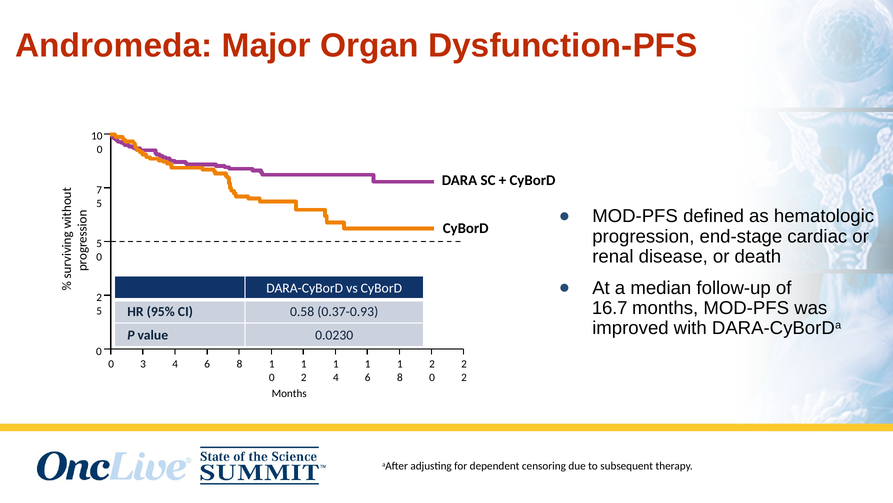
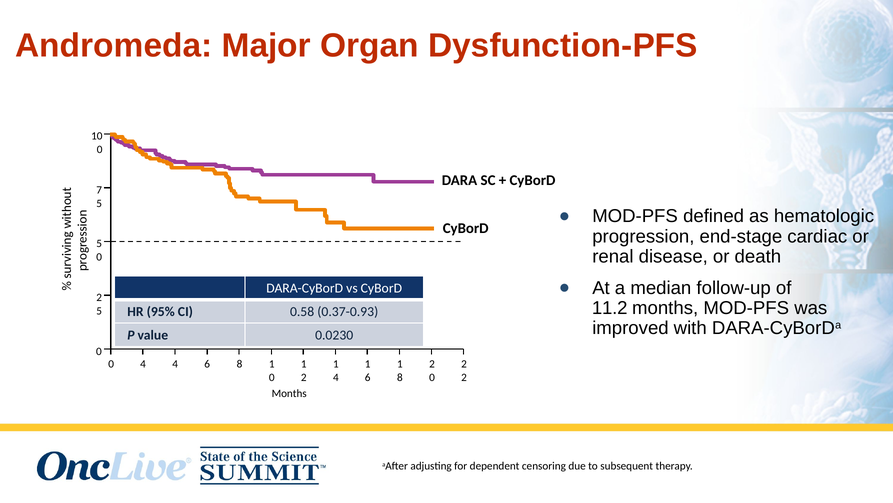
16.7: 16.7 -> 11.2 (610, 308)
0 3: 3 -> 4 (143, 364)
